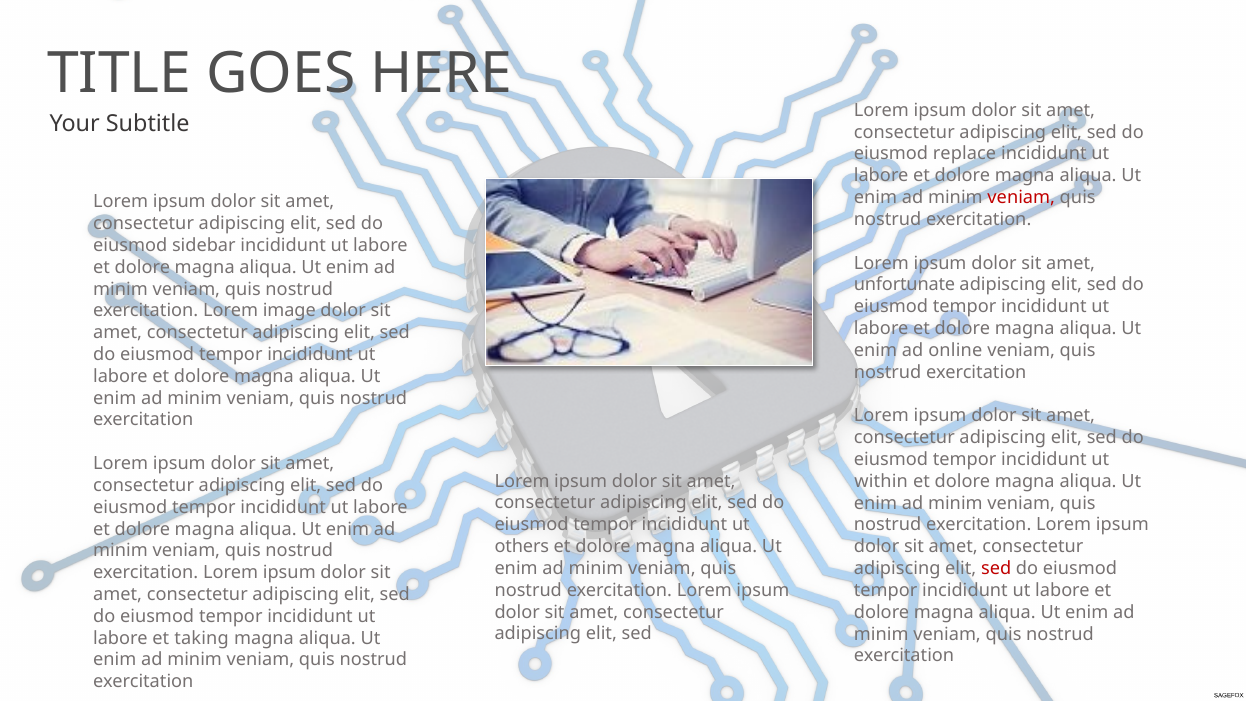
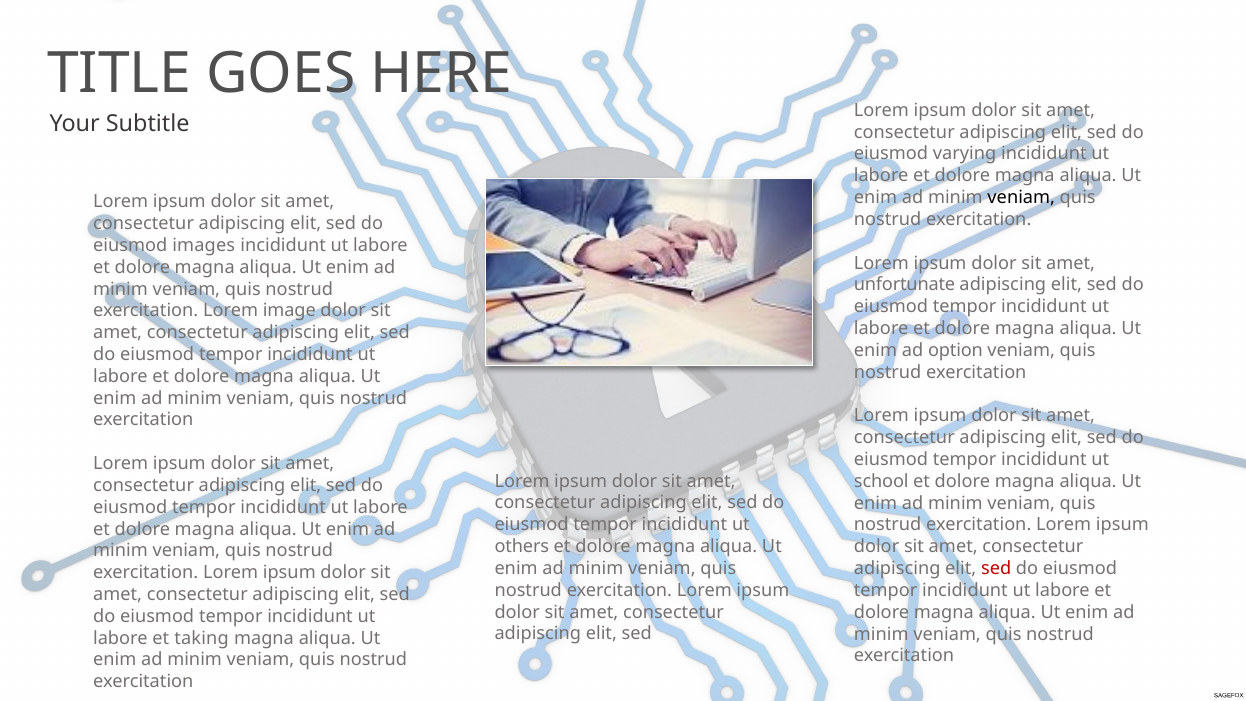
replace: replace -> varying (965, 154)
veniam colour: red -> black (1021, 198)
sidebar: sidebar -> images (204, 245)
online: online -> option (955, 350)
within: within -> school (881, 481)
